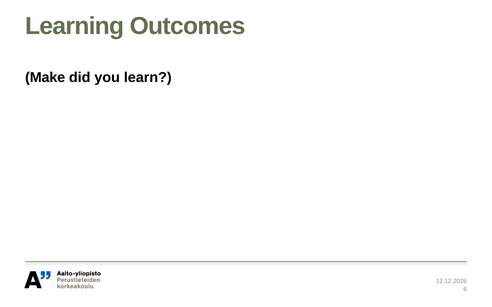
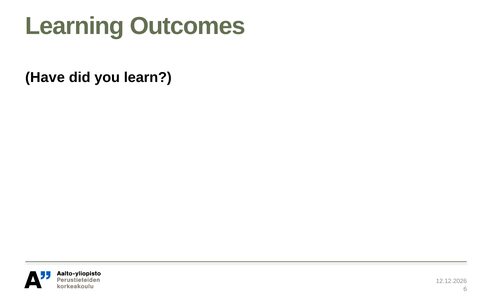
Make: Make -> Have (45, 77)
